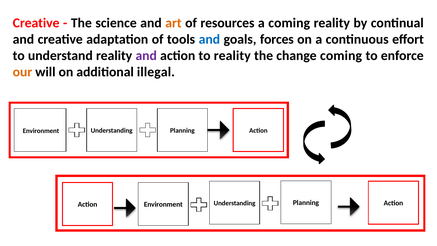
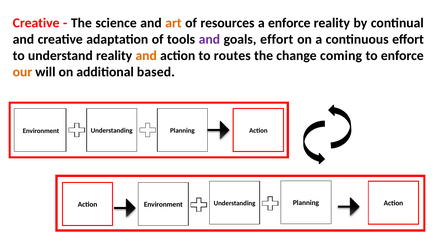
a coming: coming -> enforce (289, 23)
and colour: blue -> purple (209, 39)
goals forces: forces -> effort (277, 39)
and colour: purple -> orange (146, 56)
to reality: reality -> routes (232, 56)
illegal: illegal -> based (156, 72)
